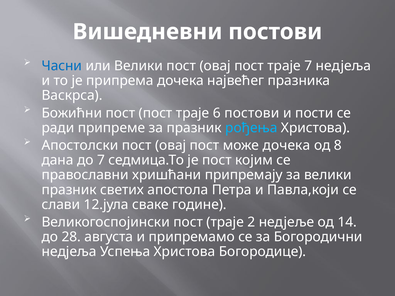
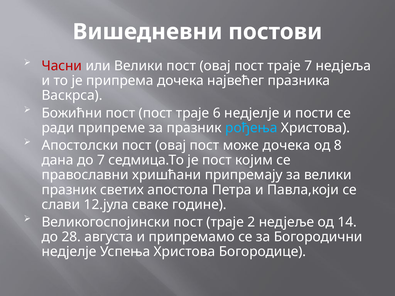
Часни colour: blue -> red (62, 66)
6 постови: постови -> недјелје (252, 113)
недјеља: недјеља -> недјелје (69, 252)
